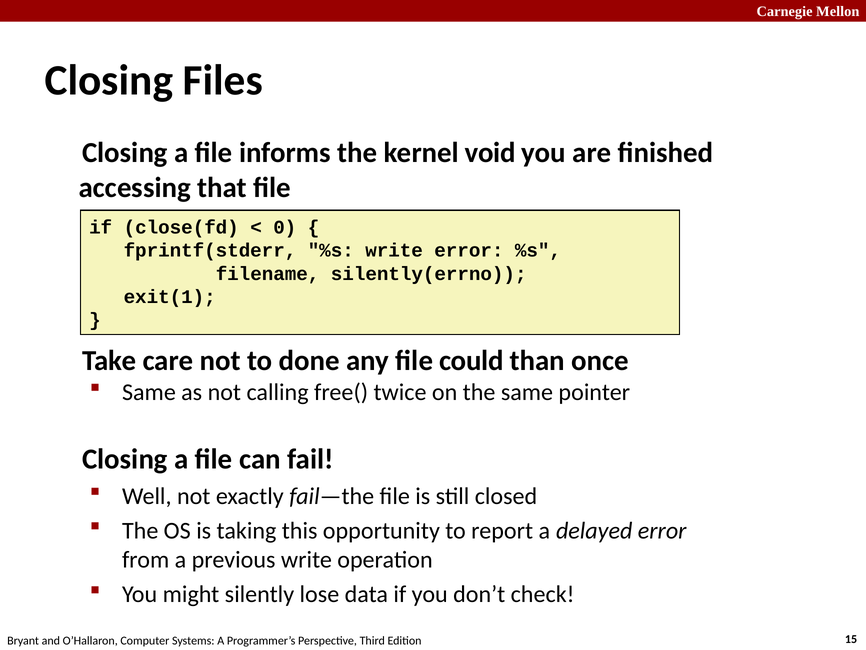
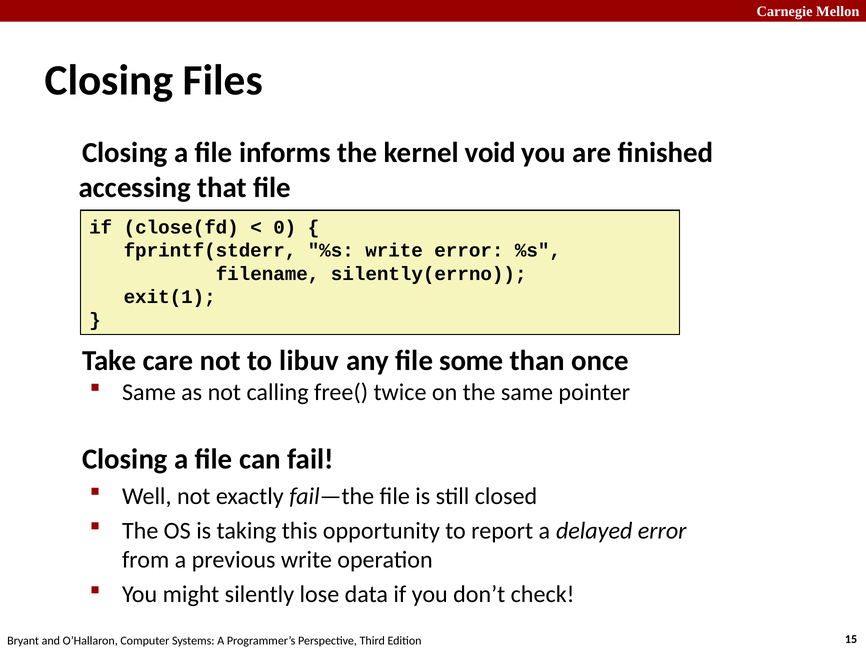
done: done -> libuv (309, 361)
could: could -> some (471, 361)
